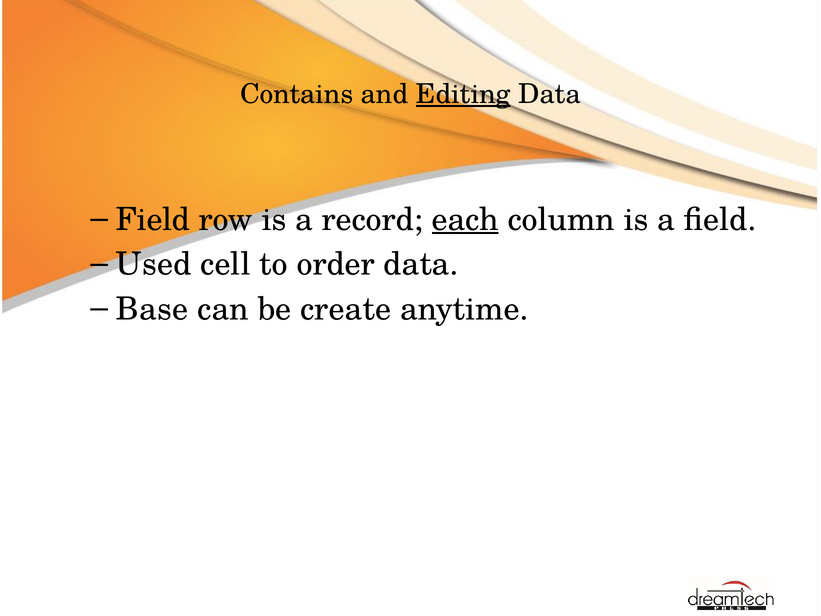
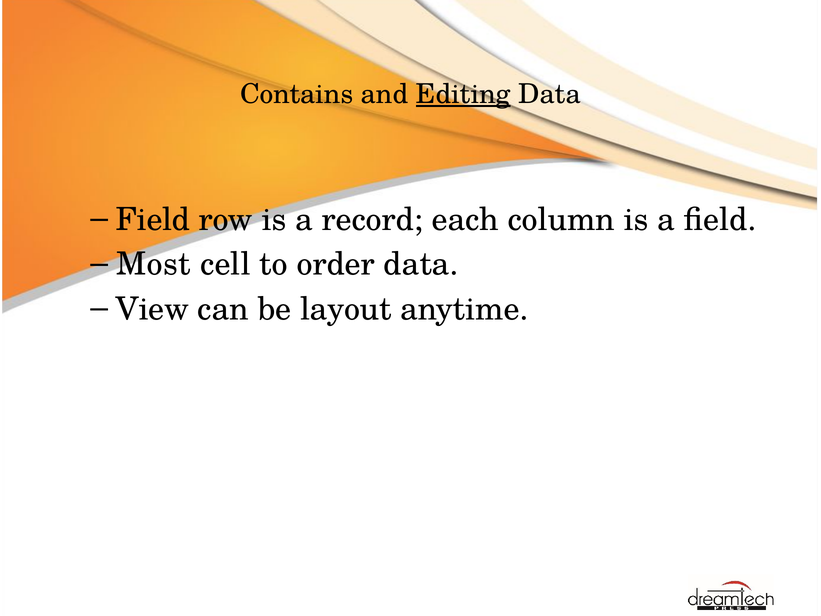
each underline: present -> none (465, 219)
Used: Used -> Most (154, 264)
Base: Base -> View (152, 309)
create: create -> layout (346, 309)
